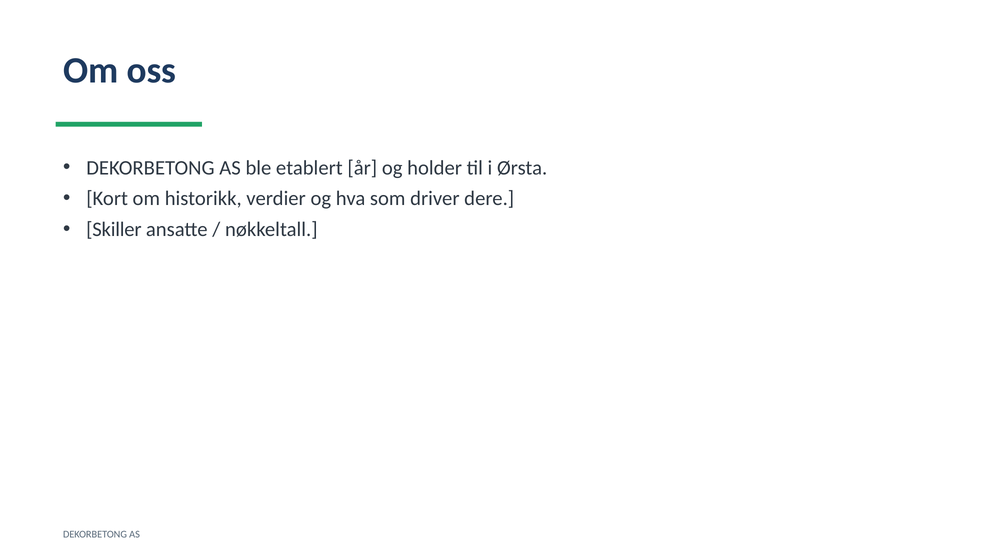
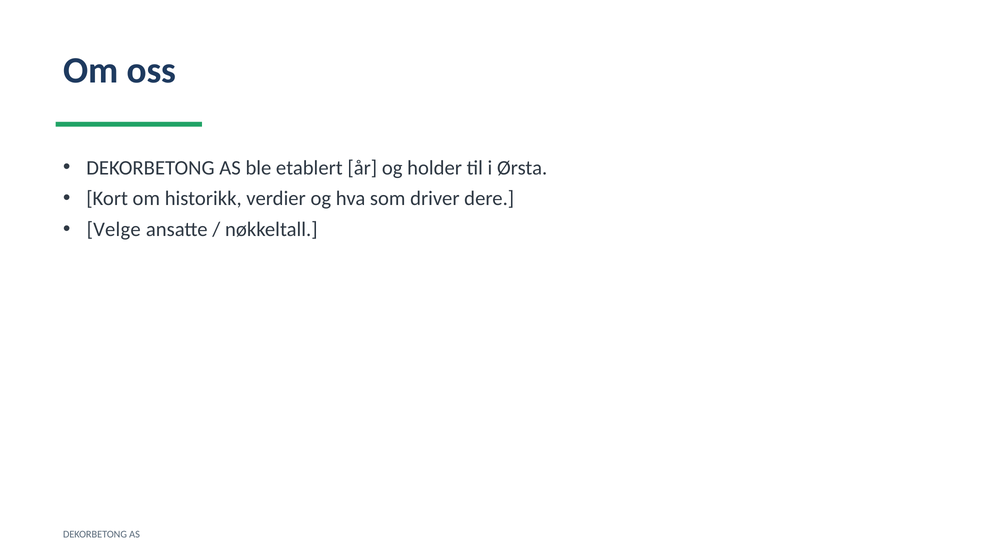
Skiller: Skiller -> Velge (114, 230)
